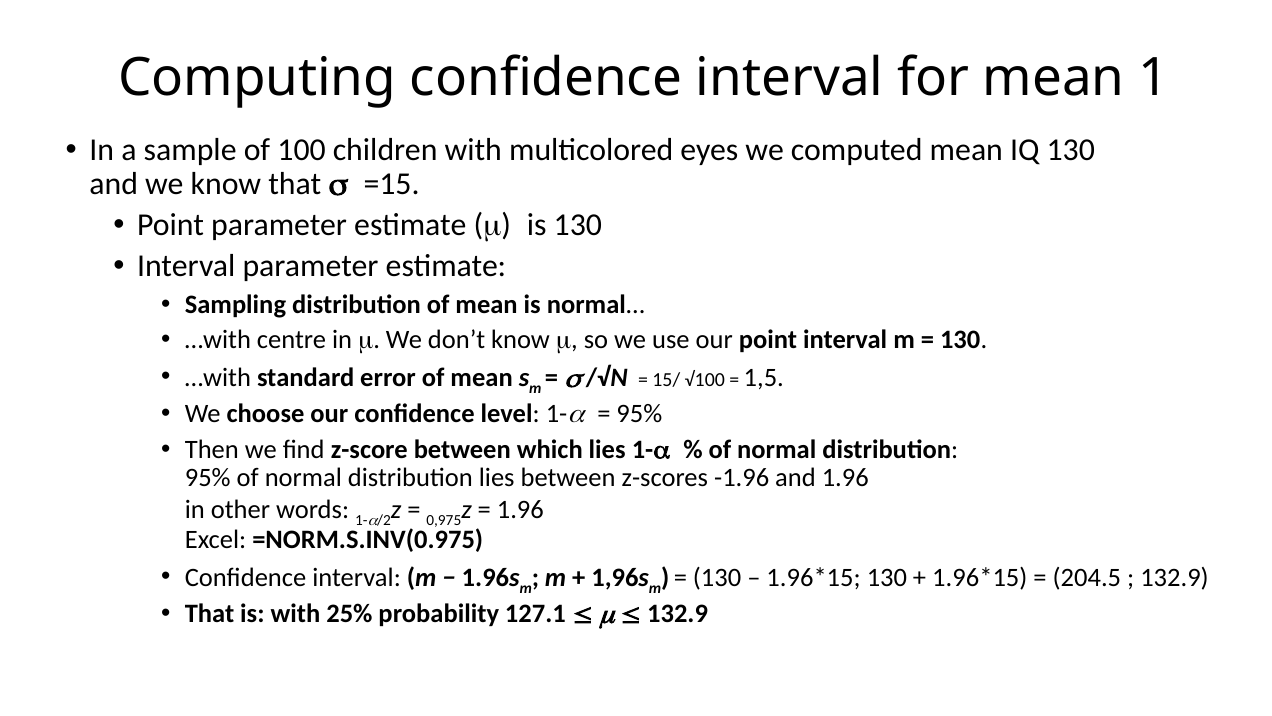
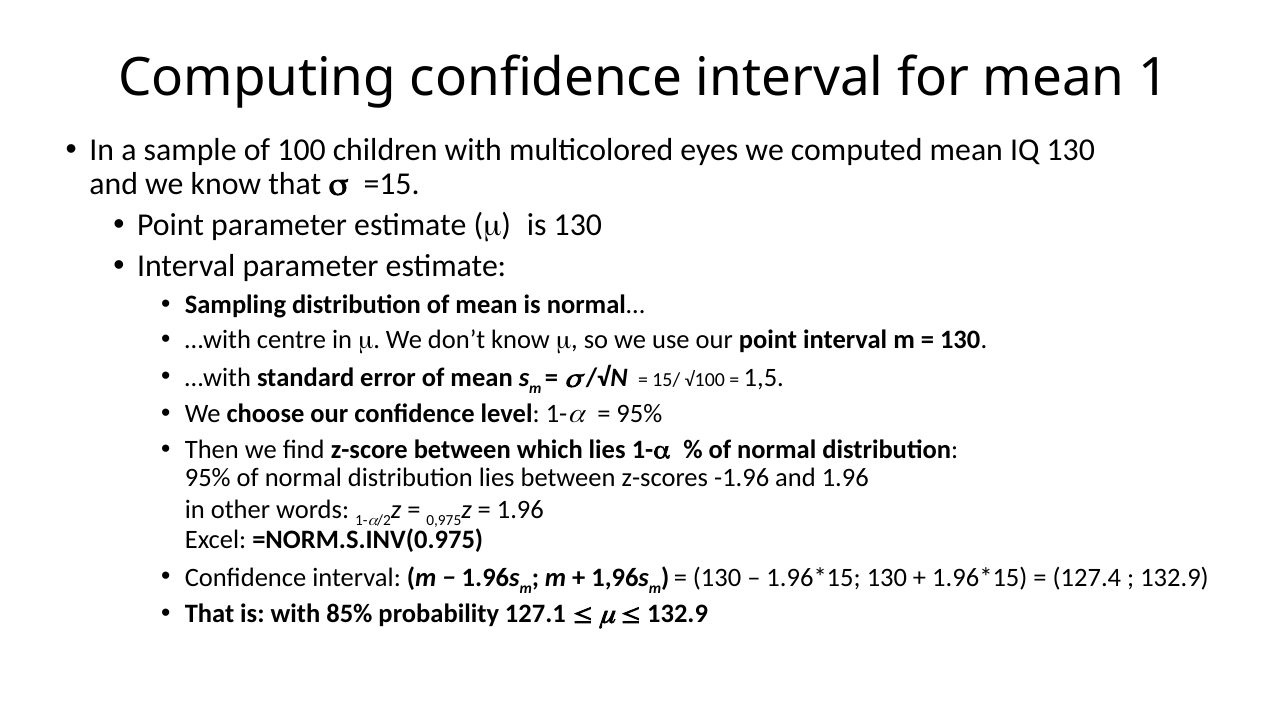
204.5: 204.5 -> 127.4 (1087, 578)
25%: 25% -> 85% (349, 614)
